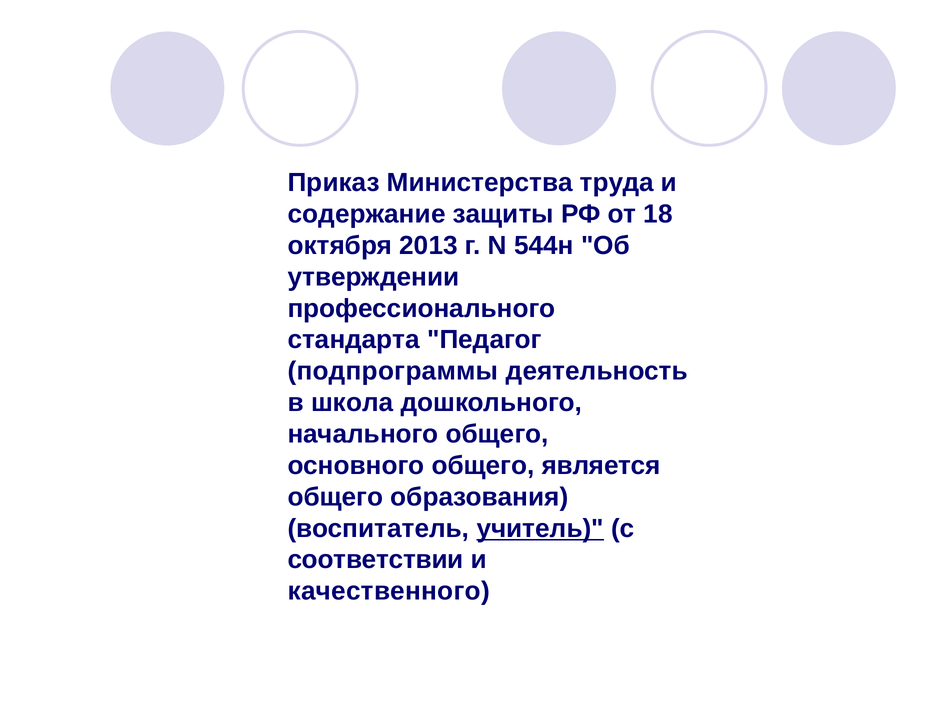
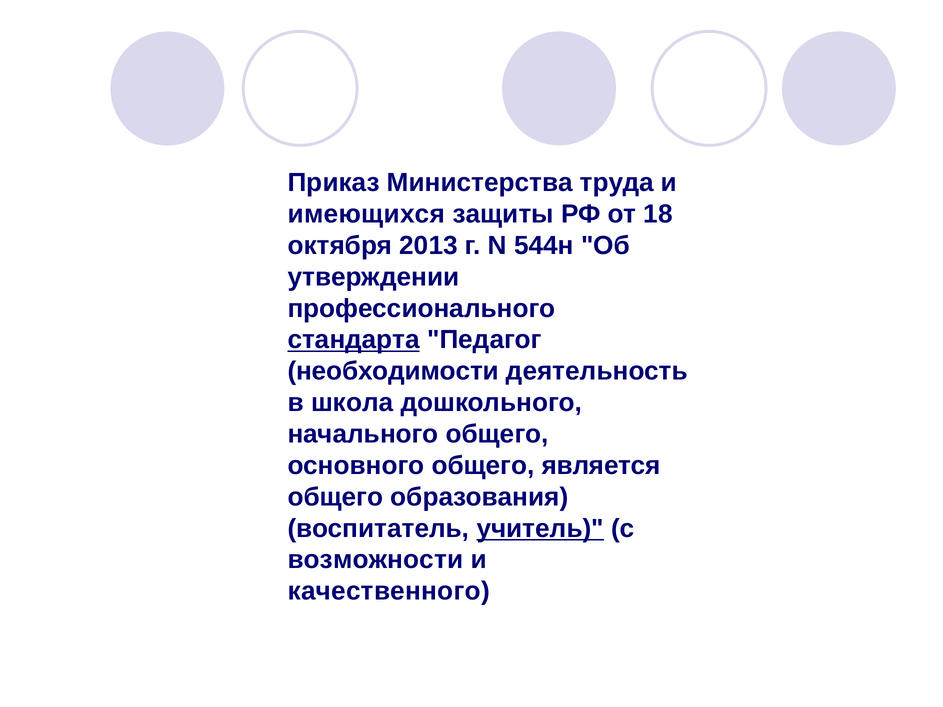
содержание: содержание -> имеющихся (367, 214)
стандарта underline: none -> present (354, 340)
подпрограммы: подпрограммы -> необходимости (393, 371)
соответствии: соответствии -> возможности (375, 560)
